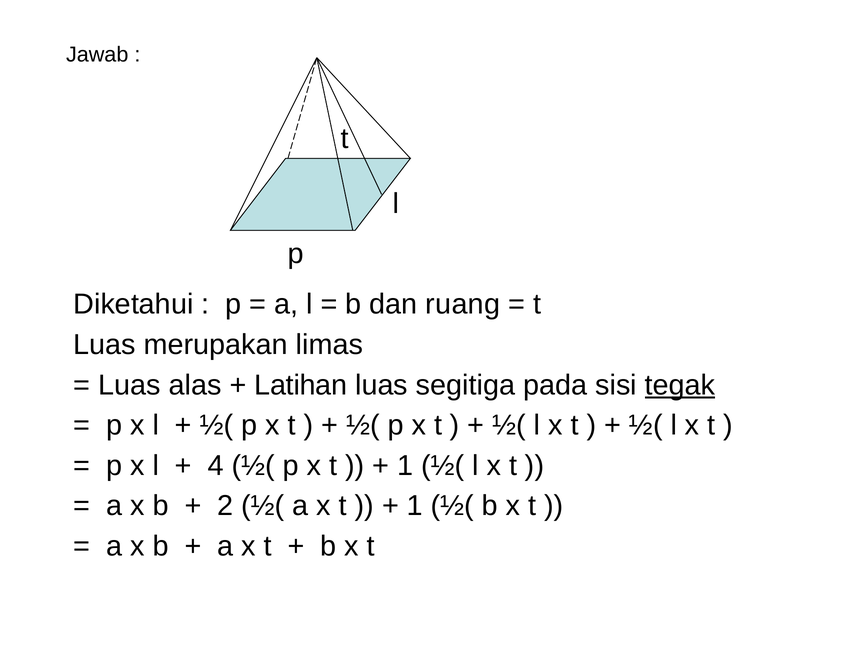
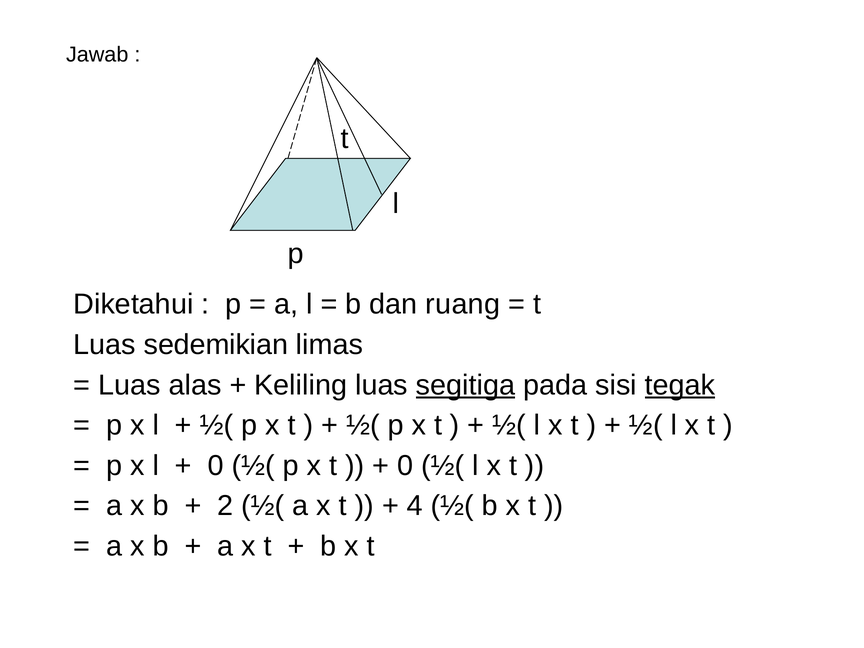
merupakan: merupakan -> sedemikian (216, 345)
Latihan: Latihan -> Keliling (301, 385)
segitiga underline: none -> present (466, 385)
4: 4 -> 0 (216, 466)
1: 1 -> 0 (405, 466)
1: 1 -> 4 (415, 506)
